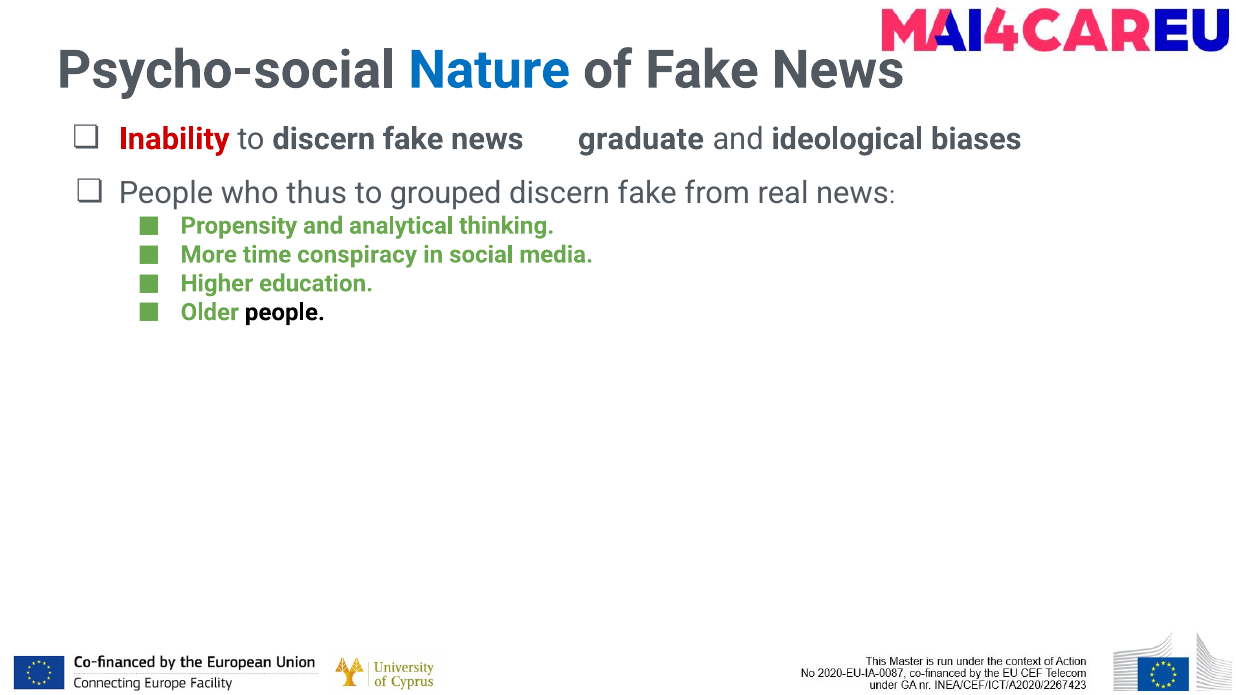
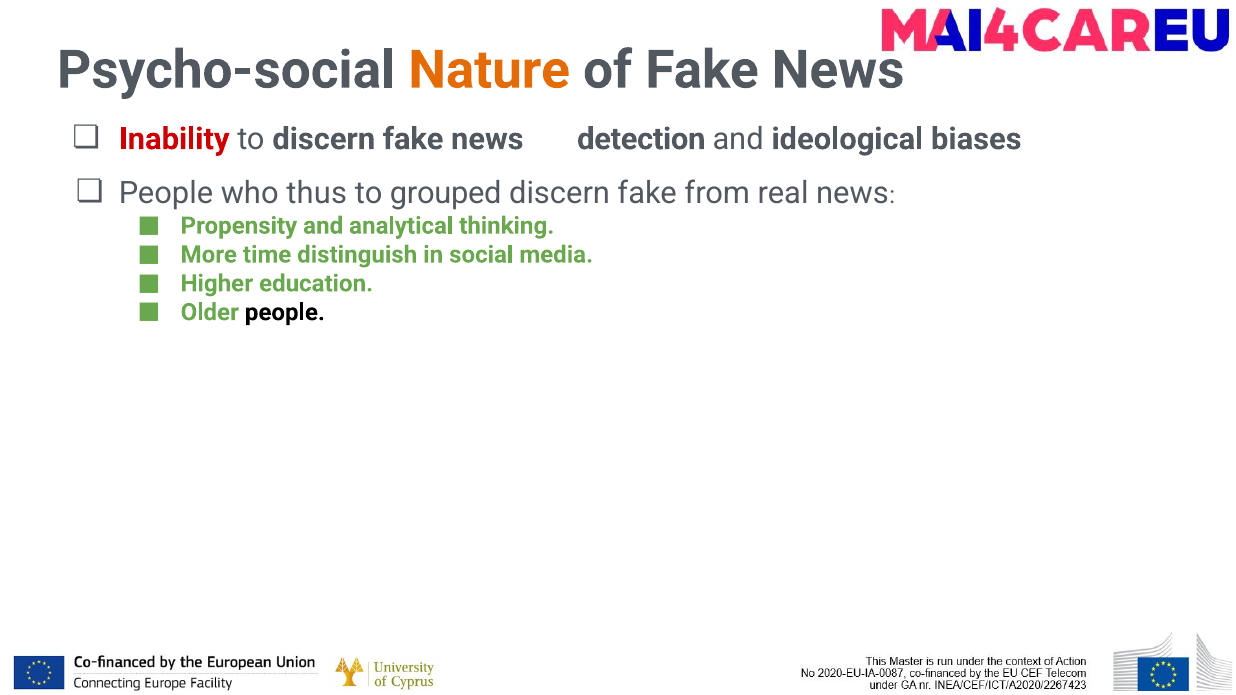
Nature colour: blue -> orange (489, 70)
graduate: graduate -> detection (641, 139)
conspiracy: conspiracy -> distinguish (357, 255)
